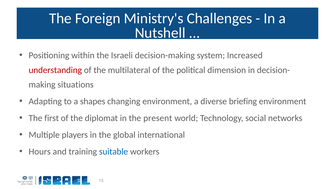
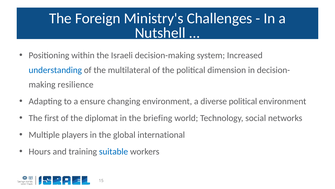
understanding colour: red -> blue (55, 70)
situations: situations -> resilience (76, 84)
shapes: shapes -> ensure (93, 101)
diverse briefing: briefing -> political (243, 101)
present: present -> briefing (158, 118)
